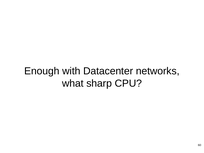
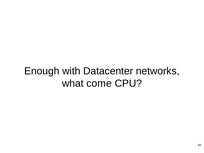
sharp: sharp -> come (99, 83)
